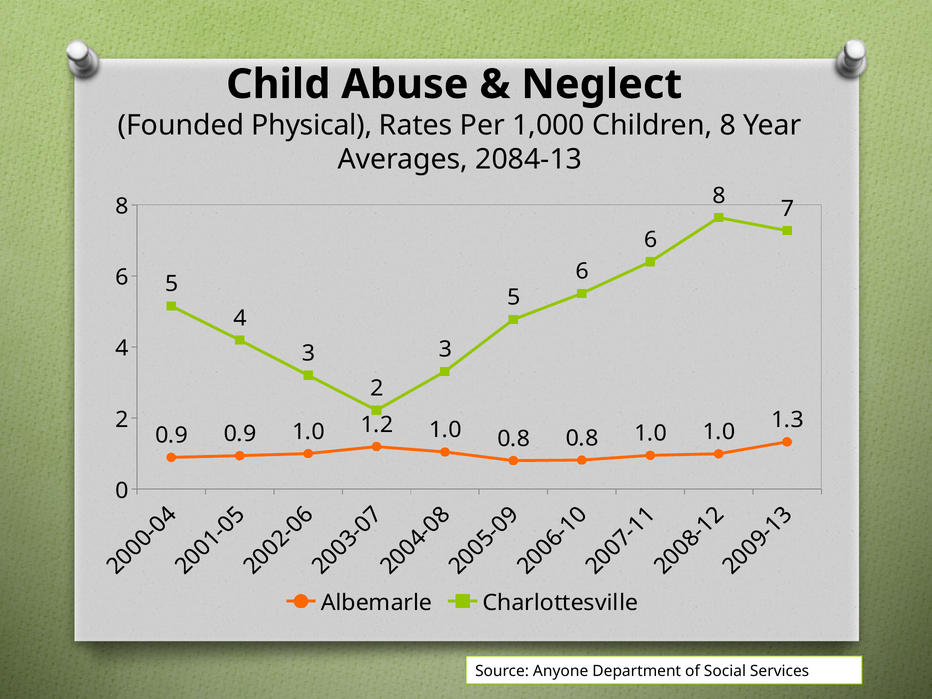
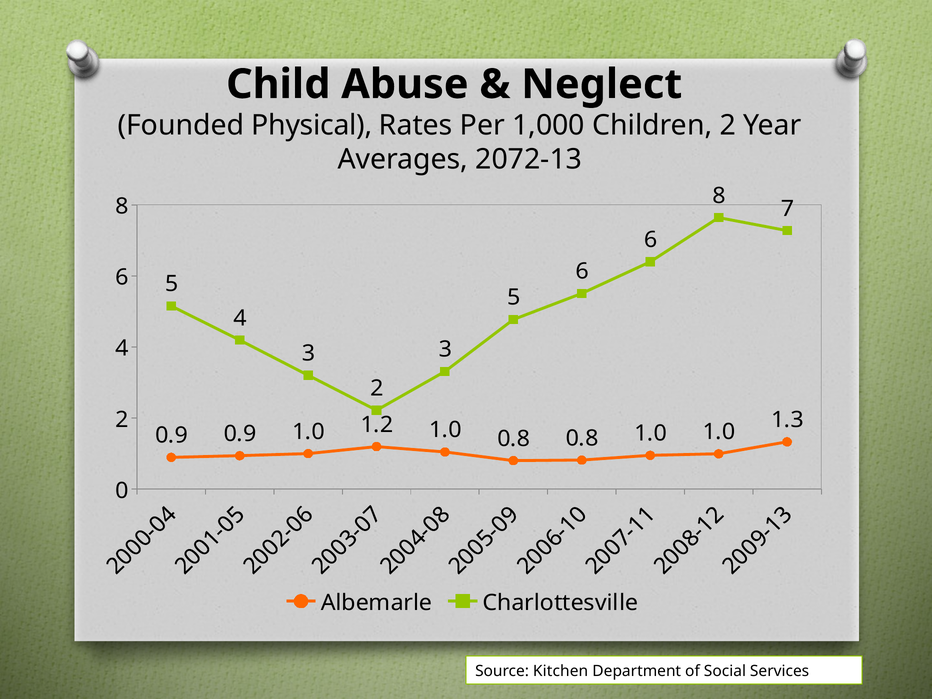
Children 8: 8 -> 2 (728, 125)
2084-13: 2084-13 -> 2072-13 (529, 160)
Anyone: Anyone -> Kitchen (561, 671)
